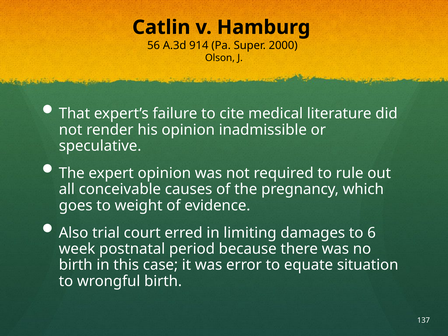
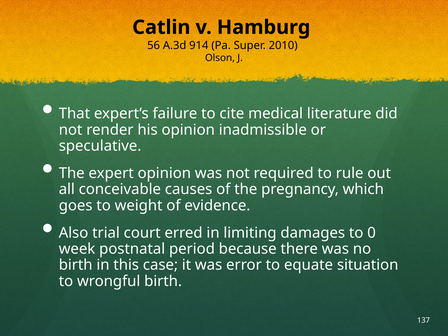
2000: 2000 -> 2010 (283, 45)
6: 6 -> 0 (372, 233)
